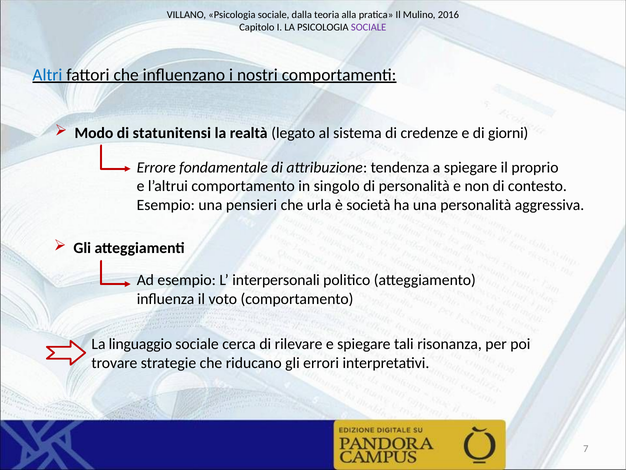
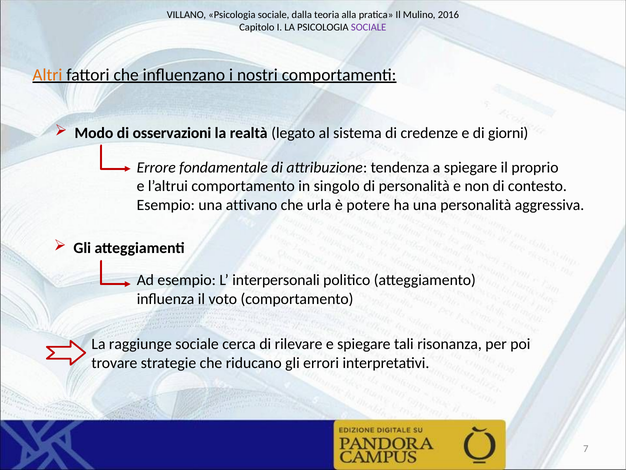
Altri colour: blue -> orange (47, 75)
statunitensi: statunitensi -> osservazioni (172, 133)
pensieri: pensieri -> attivano (252, 205)
società: società -> potere (368, 205)
linguaggio: linguaggio -> raggiunge (140, 344)
